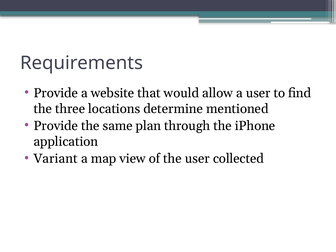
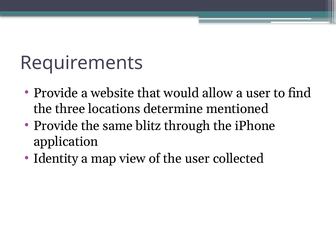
plan: plan -> blitz (148, 126)
Variant: Variant -> Identity (56, 159)
